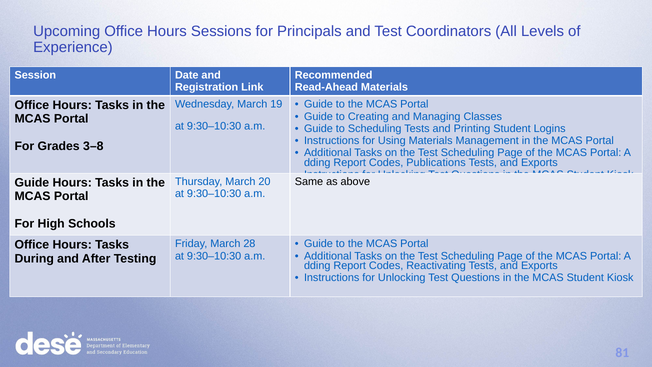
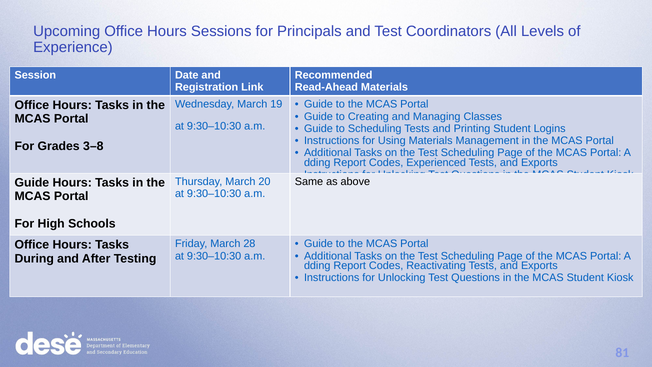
Publications: Publications -> Experienced (436, 162)
